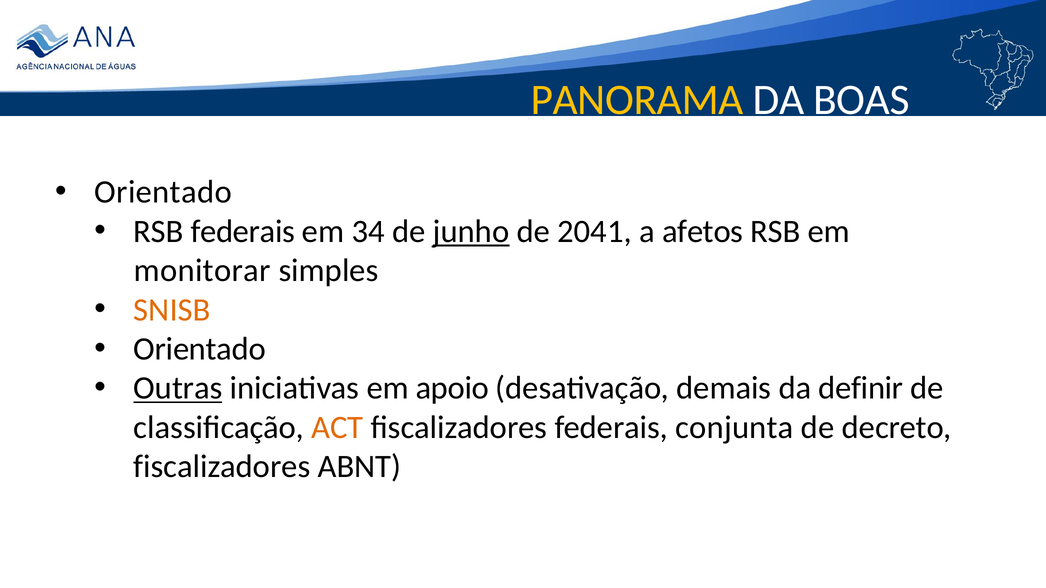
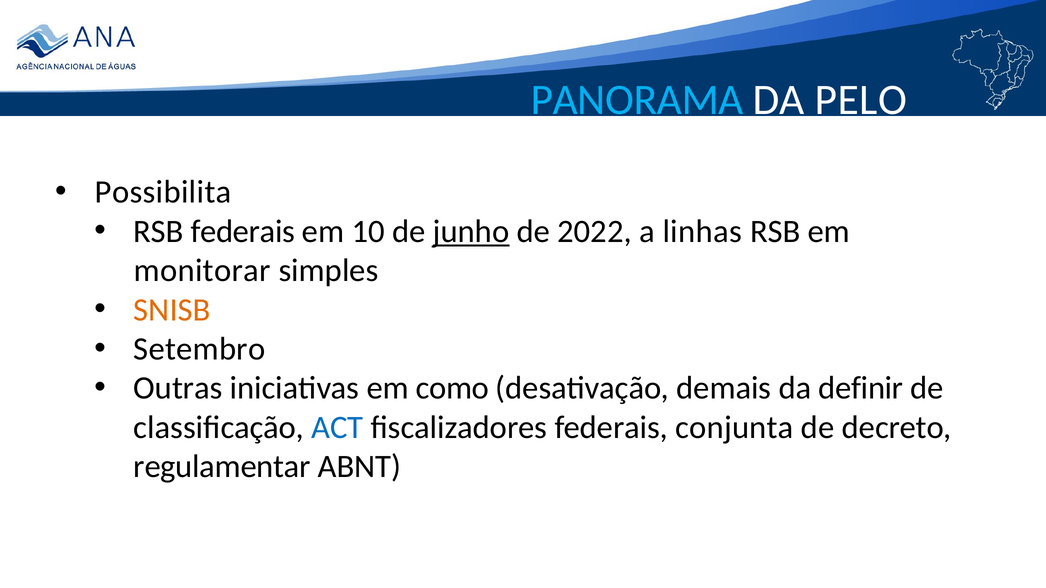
PANORAMA colour: yellow -> light blue (637, 100)
BOAS: BOAS -> PELO (861, 100)
Orientado: Orientado -> Possibilita (163, 192)
34: 34 -> 10 (368, 232)
2041: 2041 -> 2022 (595, 232)
afetos: afetos -> linhas (702, 232)
Orientado: Orientado -> Setembro (199, 349)
Outras underline: present -> none (178, 388)
apoio: apoio -> como (452, 388)
ACT colour: orange -> blue (337, 428)
fiscalizadores: fiscalizadores -> regulamentar (222, 467)
